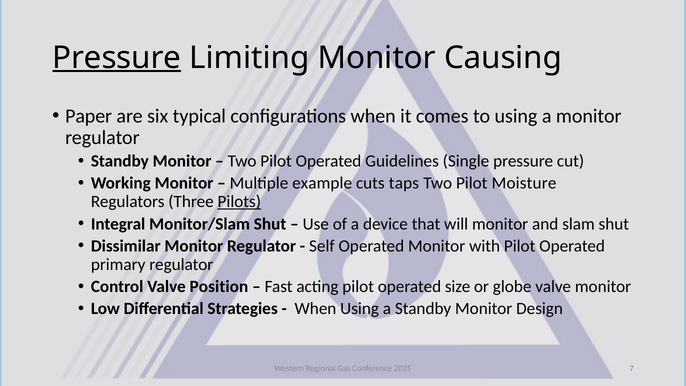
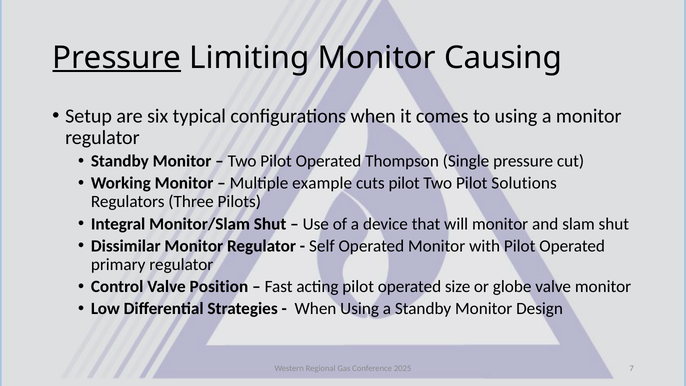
Paper: Paper -> Setup (89, 116)
Guidelines: Guidelines -> Thompson (402, 161)
cuts taps: taps -> pilot (404, 183)
Moisture: Moisture -> Solutions (524, 183)
Pilots underline: present -> none (239, 202)
